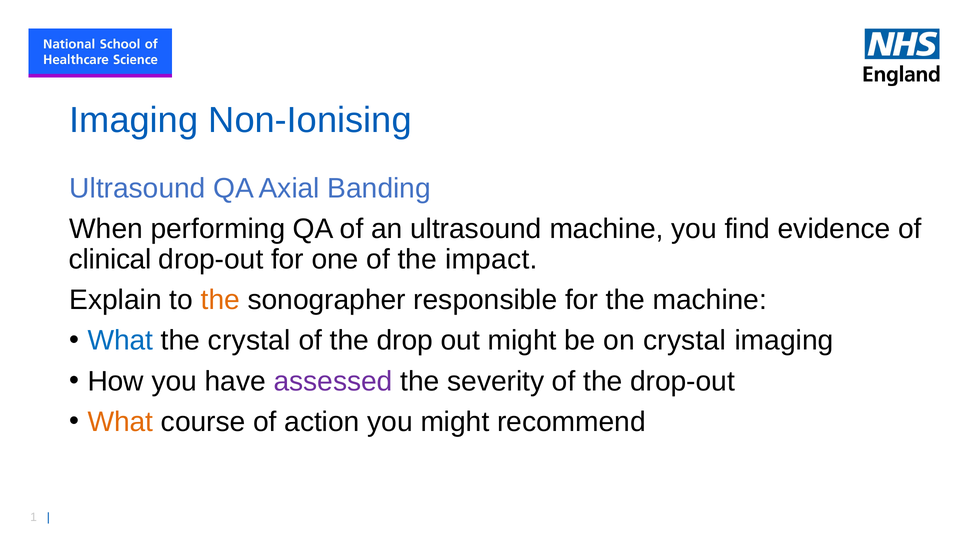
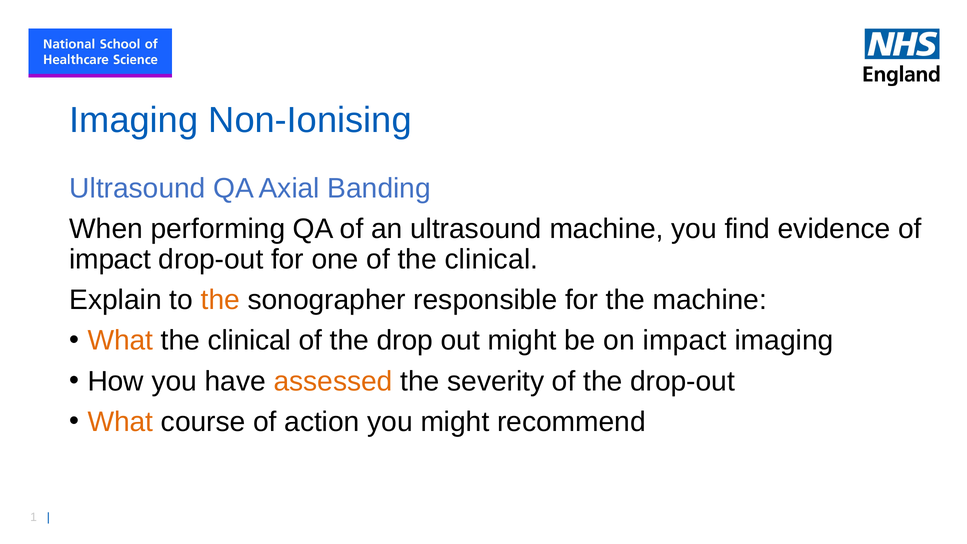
clinical: clinical -> impact (110, 260)
of the impact: impact -> clinical (491, 260)
What colour: blue -> orange (120, 341)
crystal: crystal -> clinical (249, 341)
on crystal: crystal -> impact (685, 341)
assessed colour: purple -> orange (333, 381)
